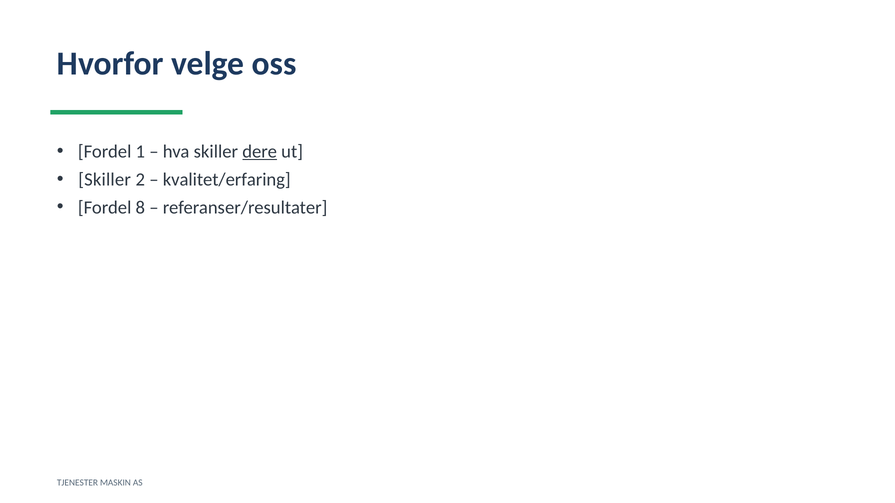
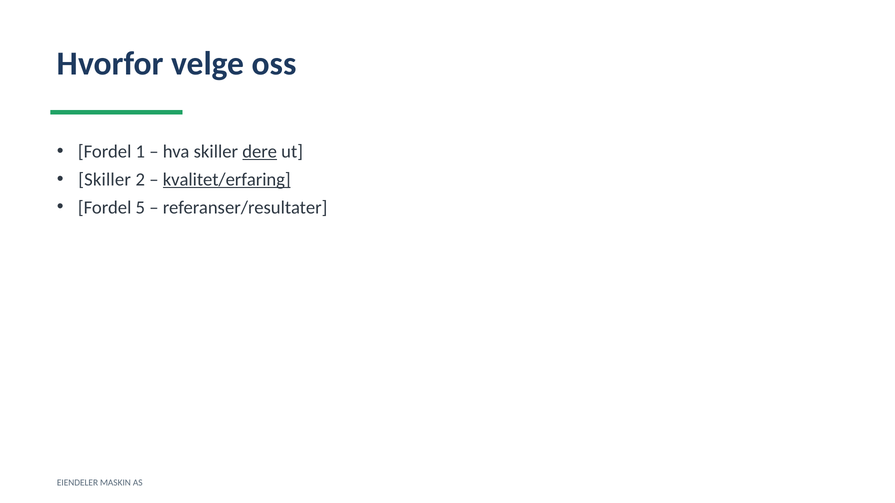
kvalitet/erfaring underline: none -> present (227, 180)
8: 8 -> 5 (140, 208)
TJENESTER: TJENESTER -> EIENDELER (78, 483)
